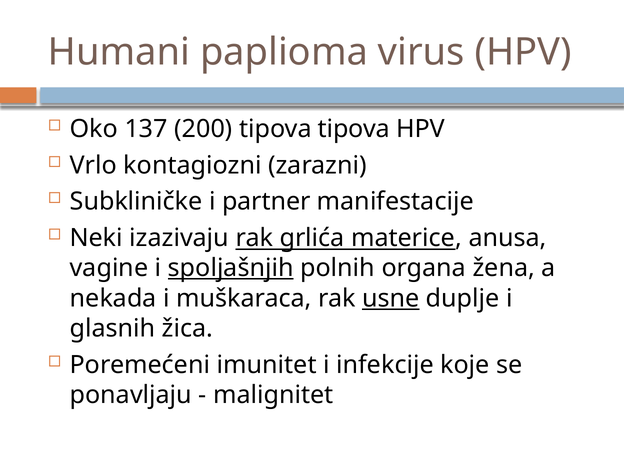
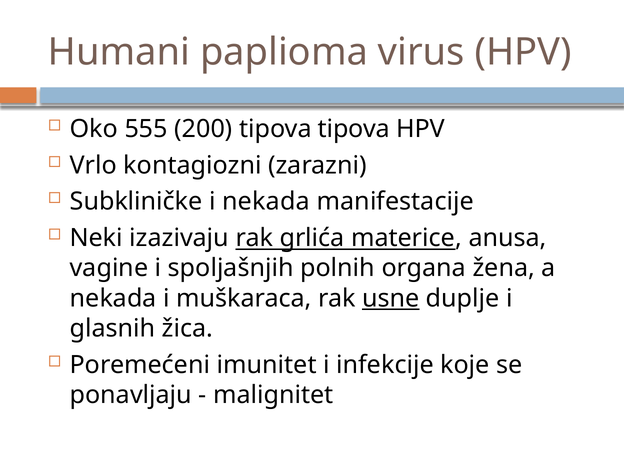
137: 137 -> 555 (146, 129)
i partner: partner -> nekada (266, 202)
spoljašnjih underline: present -> none (231, 268)
